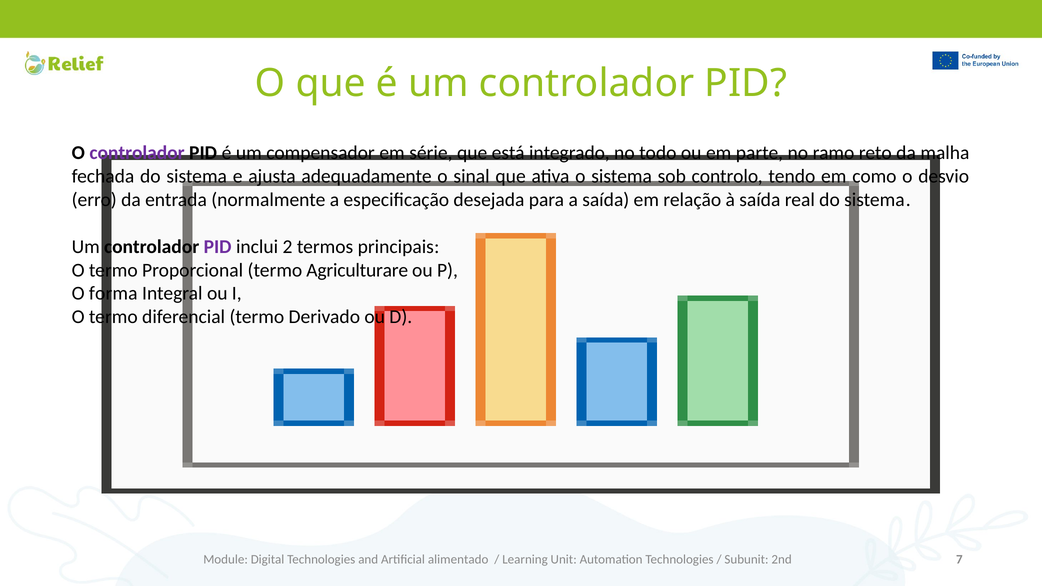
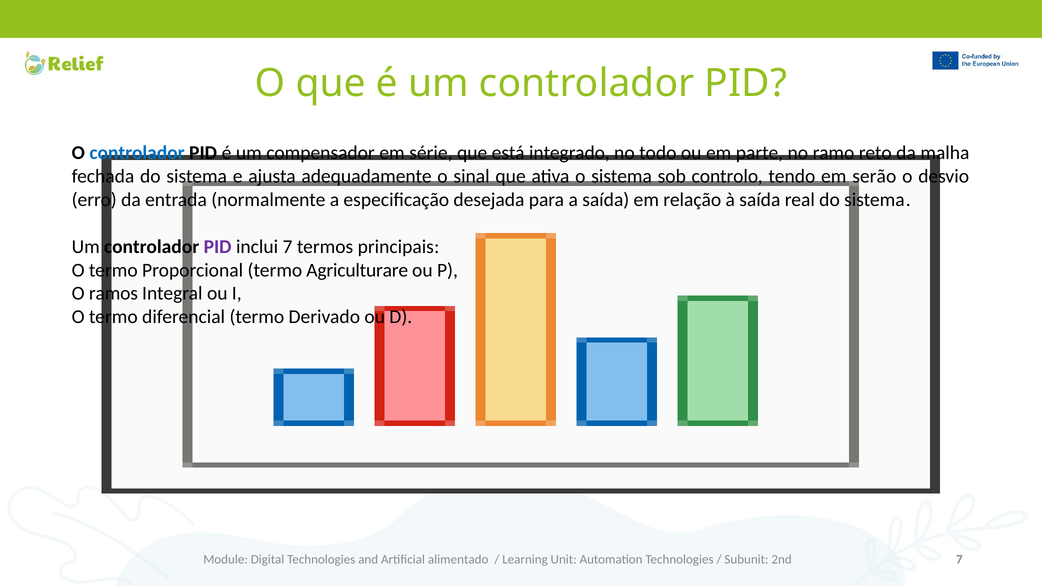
controlador colour: purple -> blue (137, 153)
como: como -> serão (874, 176)
inclui 2: 2 -> 7 (288, 247)
forma: forma -> ramos (113, 294)
